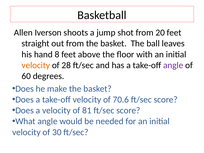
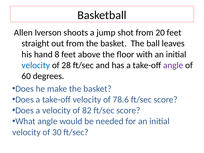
velocity colour: orange -> blue (36, 65)
70.6: 70.6 -> 78.6 (121, 100)
81: 81 -> 82 (87, 110)
